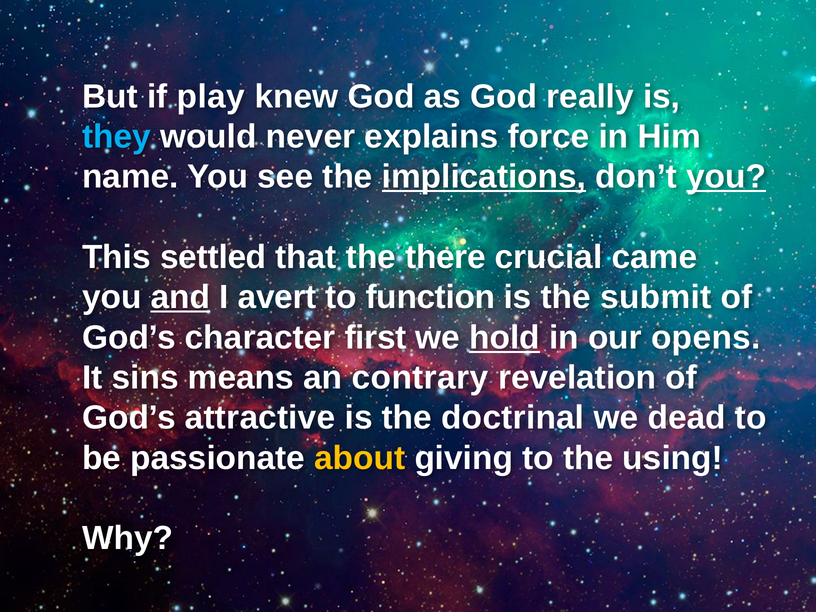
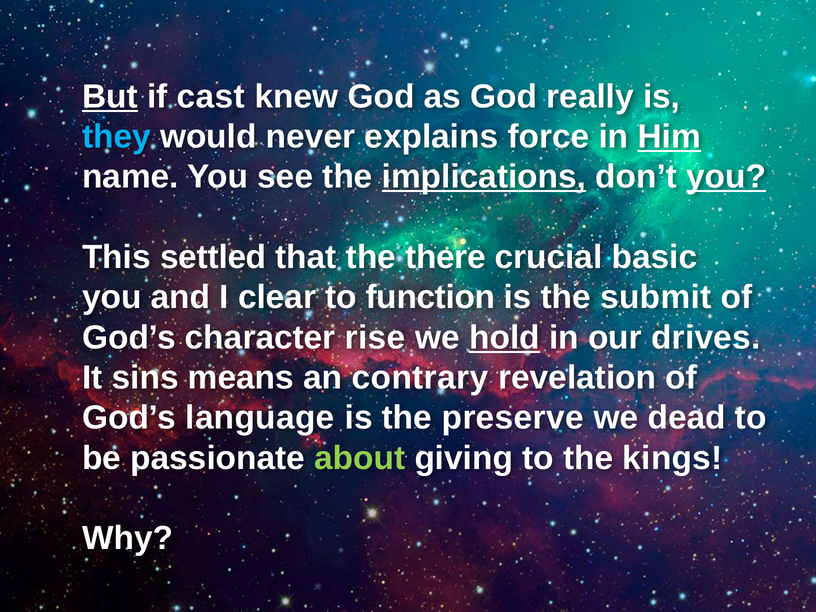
But underline: none -> present (110, 96)
play: play -> cast (211, 96)
Him underline: none -> present (669, 137)
came: came -> basic (654, 257)
and underline: present -> none (180, 297)
avert: avert -> clear (277, 297)
first: first -> rise (375, 337)
opens: opens -> drives (706, 337)
attractive: attractive -> language (260, 418)
doctrinal: doctrinal -> preserve (513, 418)
about colour: yellow -> light green (360, 458)
using: using -> kings (673, 458)
